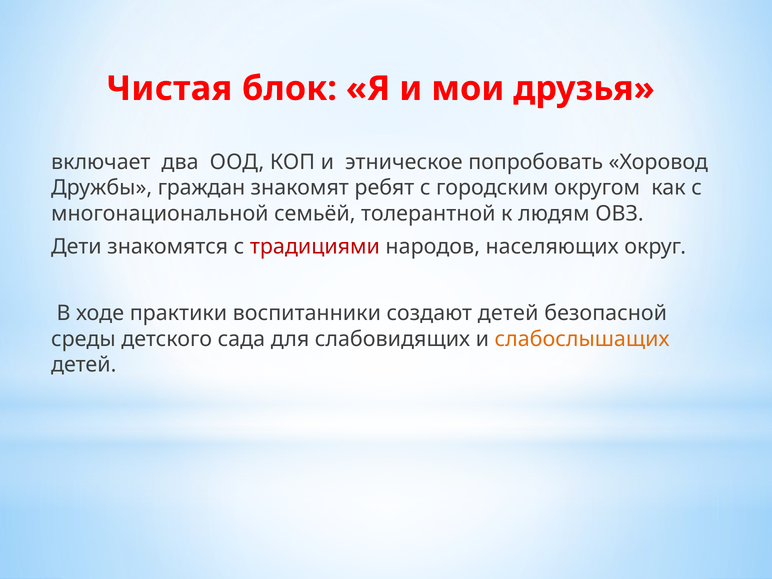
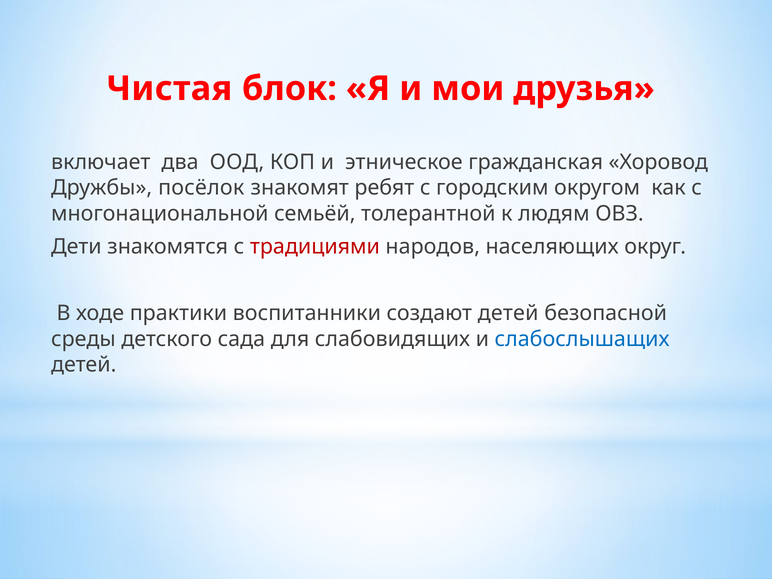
попробовать: попробовать -> гражданская (536, 162)
граждан: граждан -> посёлок (201, 188)
слабослышащих colour: orange -> blue (582, 339)
